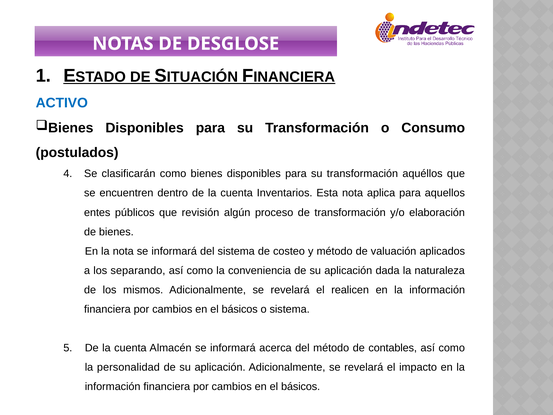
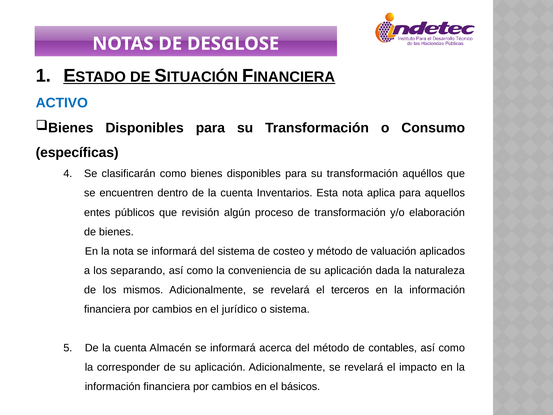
postulados: postulados -> específicas (77, 153)
realicen: realicen -> terceros (350, 290)
básicos: básicos -> jurídico (240, 309)
personalidad: personalidad -> corresponder (128, 367)
